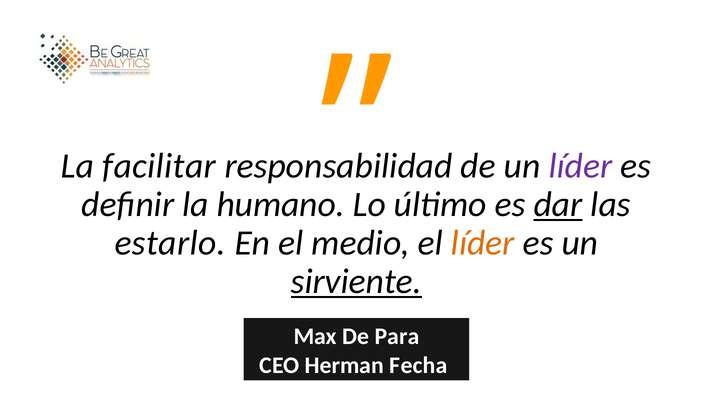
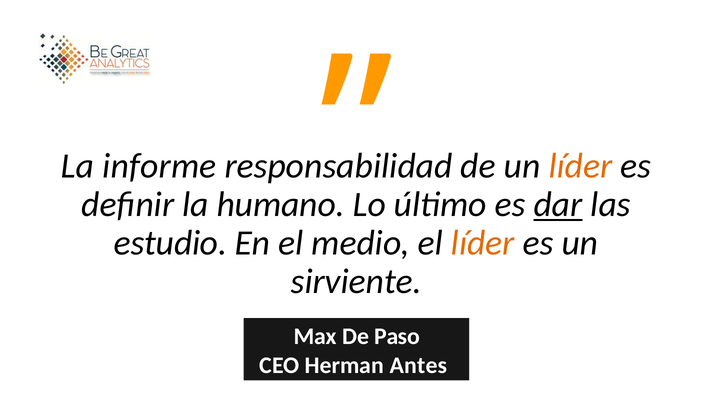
facilitar: facilitar -> informe (159, 166)
líder colour: purple -> orange (580, 166)
estarlo: estarlo -> estudio (170, 243)
sirviente underline: present -> none (356, 282)
Para: Para -> Paso (397, 337)
Fecha: Fecha -> Antes (418, 365)
